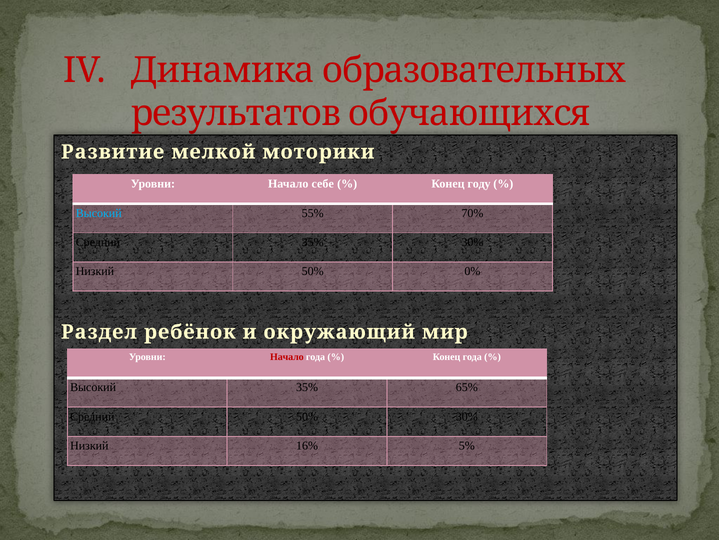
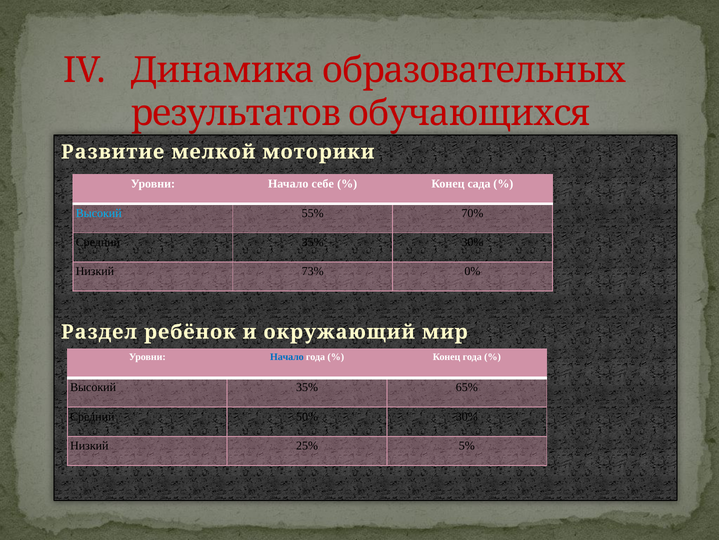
году: году -> сада (479, 184)
Низкий 50%: 50% -> 73% (313, 271)
Начало colour: red -> blue (287, 357)
16%: 16% -> 25% (307, 445)
